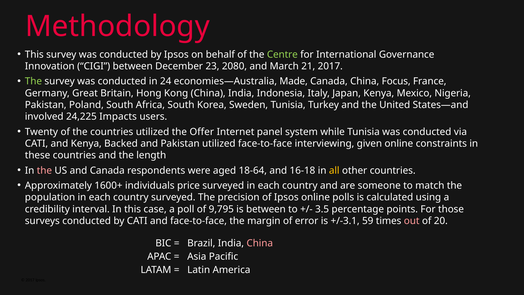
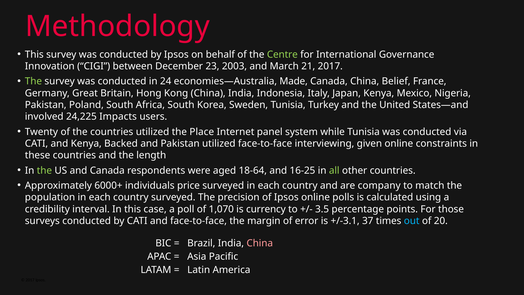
2080: 2080 -> 2003 (234, 66)
Focus: Focus -> Belief (396, 81)
Offer: Offer -> Place (202, 132)
the colour: pink -> light green (44, 170)
16-18: 16-18 -> 16-25 (302, 170)
all colour: yellow -> light green (334, 170)
1600+: 1600+ -> 6000+ (108, 185)
someone: someone -> company (379, 185)
9,795: 9,795 -> 1,070 (221, 209)
is between: between -> currency (266, 209)
59: 59 -> 37 (368, 221)
out colour: pink -> light blue (412, 221)
